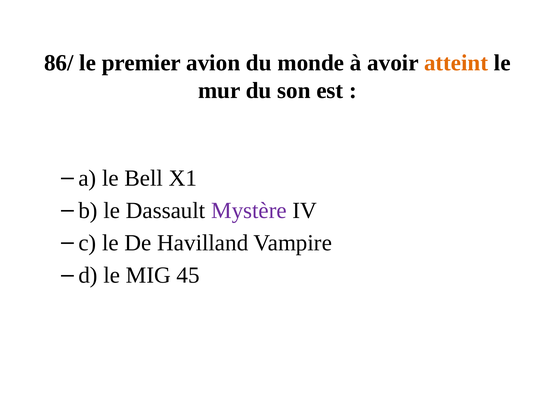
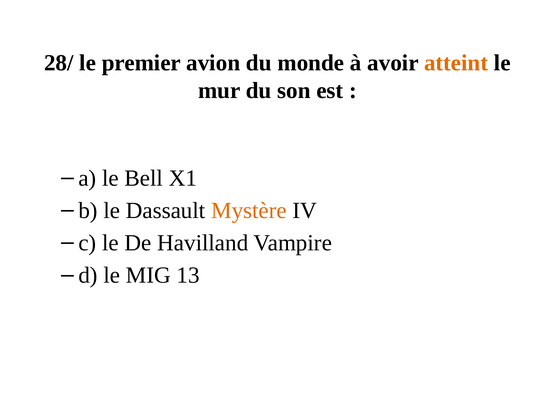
86/: 86/ -> 28/ (59, 63)
Mystère colour: purple -> orange (249, 211)
45: 45 -> 13 (188, 275)
